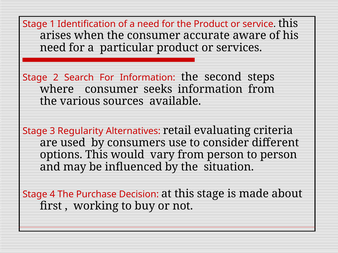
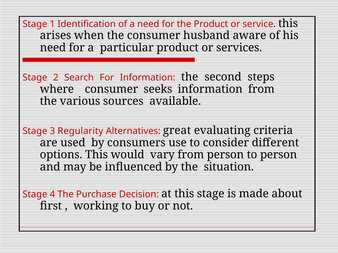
accurate: accurate -> husband (207, 36)
retail: retail -> great (177, 131)
